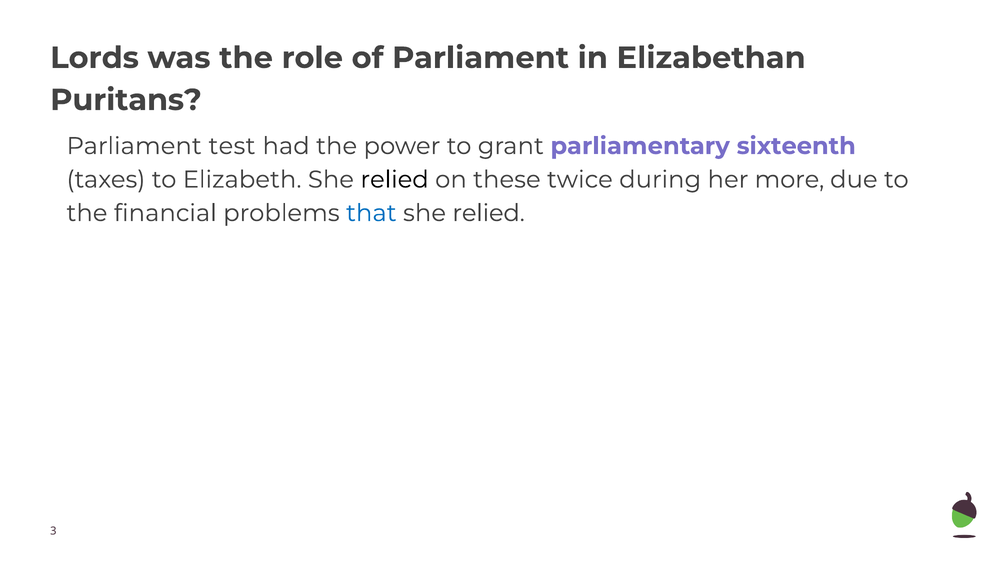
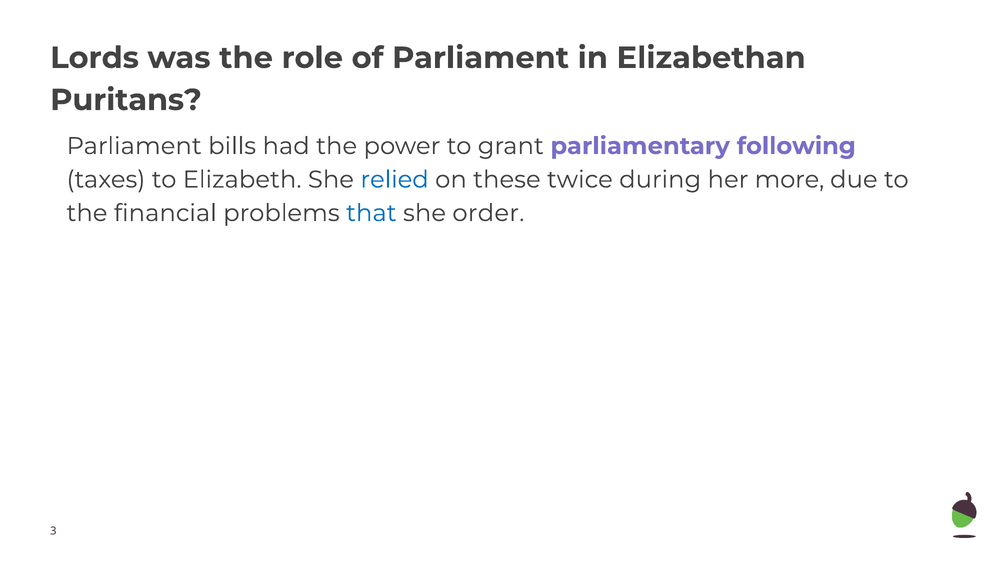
test: test -> bills (232, 146)
sixteenth: sixteenth -> following (796, 146)
relied colour: black -> blue (395, 180)
relied: relied -> order (488, 213)
